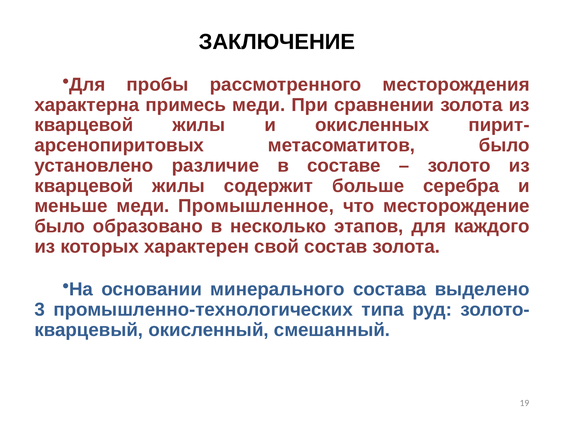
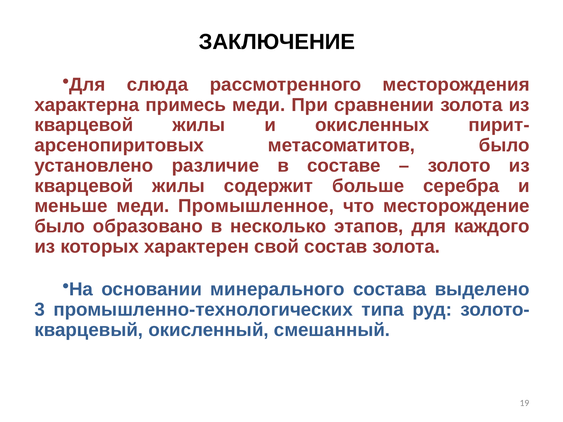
пробы: пробы -> слюда (157, 85)
